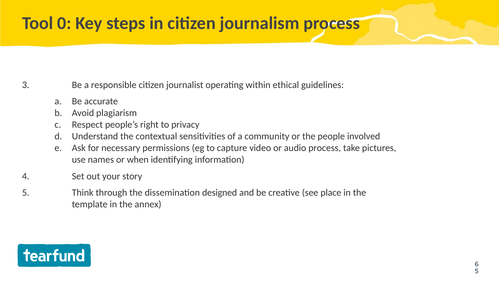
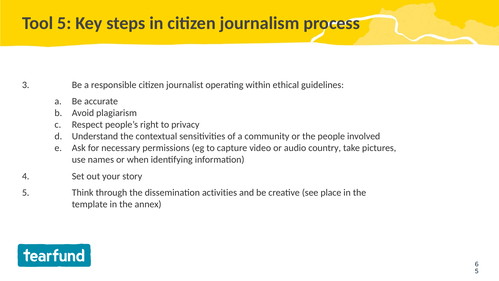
Tool 0: 0 -> 5 (64, 23)
audio process: process -> country (325, 148)
designed: designed -> activities (220, 193)
